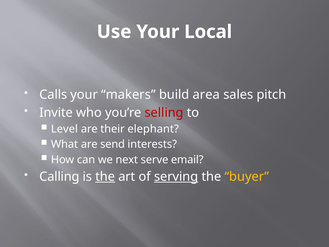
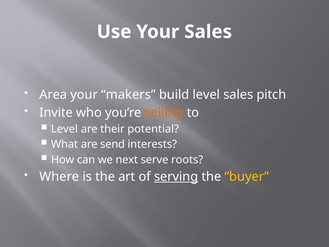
Your Local: Local -> Sales (208, 32)
Calls: Calls -> Area (53, 95)
build area: area -> level (206, 95)
selling colour: red -> orange (164, 112)
elephant: elephant -> potential (153, 129)
email: email -> roots (187, 160)
Calling: Calling -> Where (59, 176)
the underline: present -> none (105, 176)
